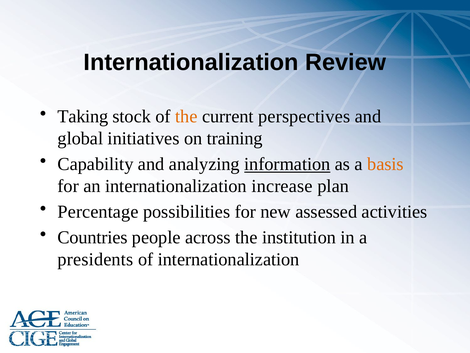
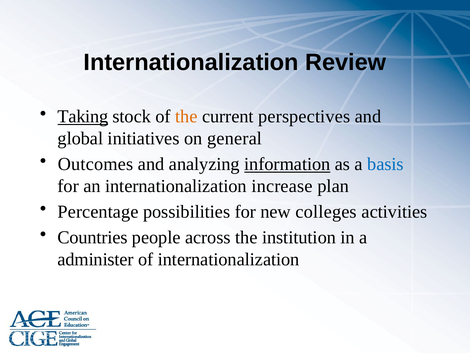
Taking underline: none -> present (83, 116)
training: training -> general (235, 138)
Capability: Capability -> Outcomes (95, 164)
basis colour: orange -> blue (385, 164)
assessed: assessed -> colleges (326, 212)
presidents: presidents -> administer (96, 259)
